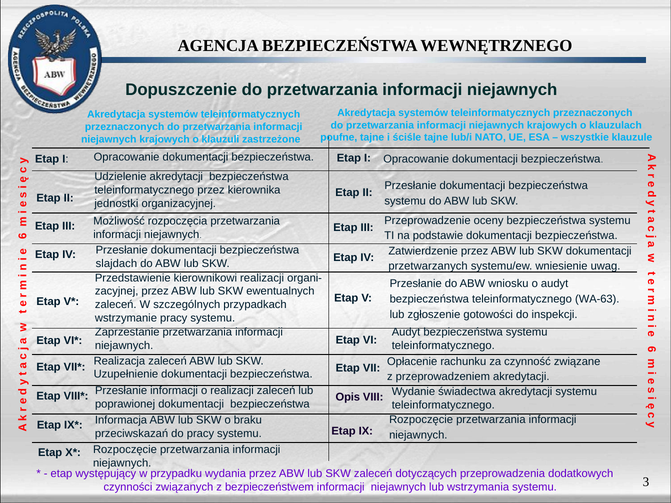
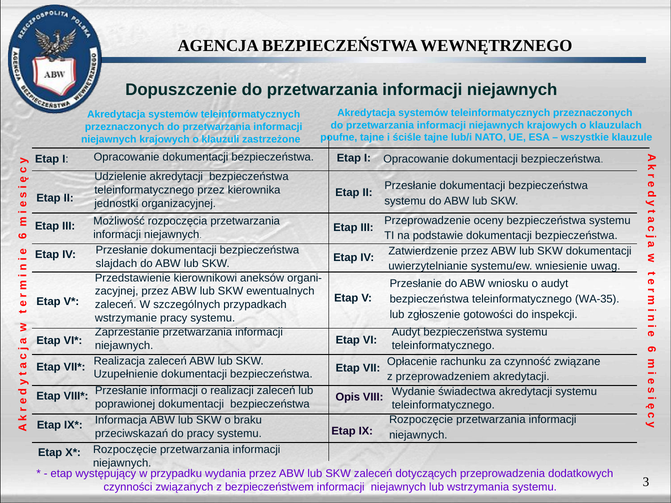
przetwarzanych: przetwarzanych -> uwierzytelnianie (428, 266)
kierownikowi realizacji: realizacji -> aneksów (262, 278)
WA-63: WA-63 -> WA-35 (597, 299)
